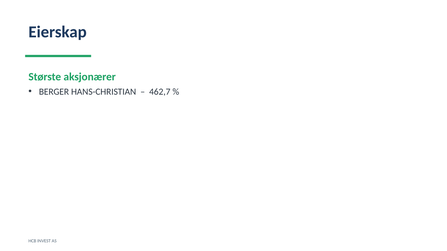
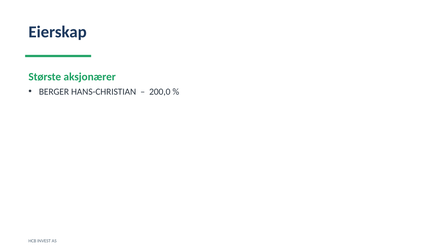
462,7: 462,7 -> 200,0 (160, 92)
